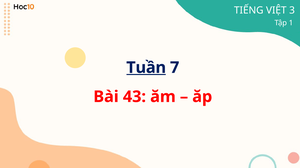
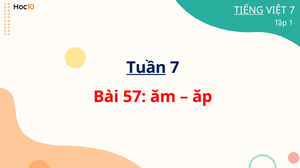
TIẾNG underline: none -> present (249, 10)
VIỆT 3: 3 -> 7 (292, 10)
43: 43 -> 57 (134, 97)
